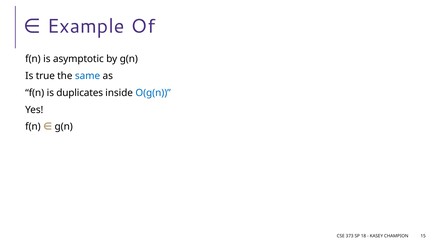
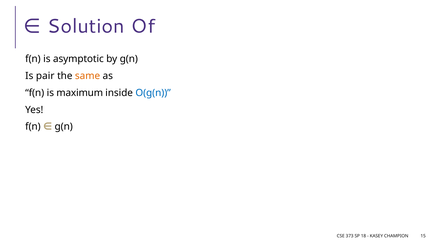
Example: Example -> Solution (86, 26)
true: true -> pair (45, 76)
same colour: blue -> orange (88, 76)
duplicates: duplicates -> maximum (80, 93)
